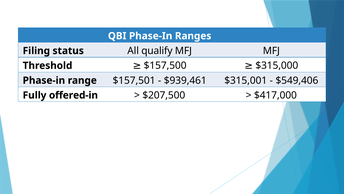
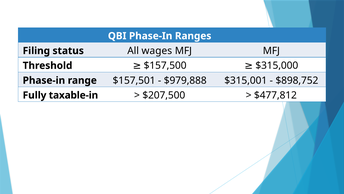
qualify: qualify -> wages (157, 51)
$939,461: $939,461 -> $979,888 (185, 80)
$549,406: $549,406 -> $898,752 (297, 80)
offered-in: offered-in -> taxable-in (73, 95)
$417,000: $417,000 -> $477,812 (275, 95)
